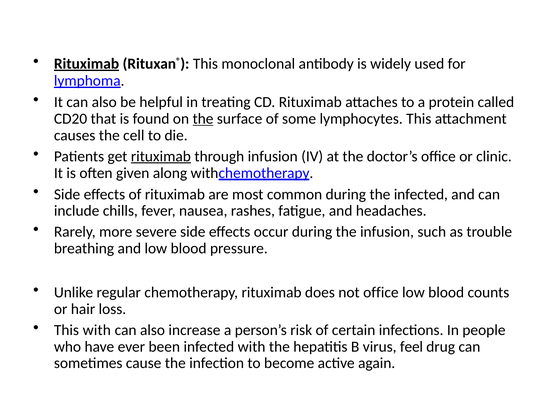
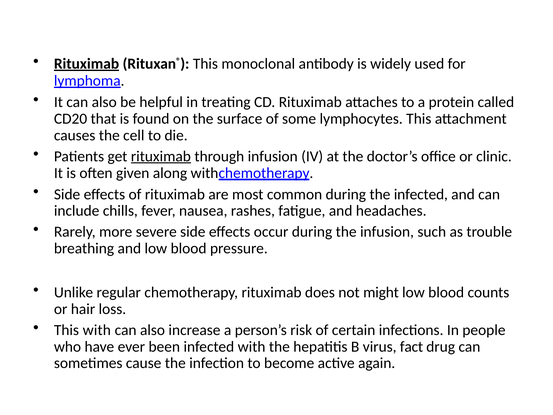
the underline: present -> none (203, 119)
not office: office -> might (381, 292)
feel: feel -> fact (411, 346)
